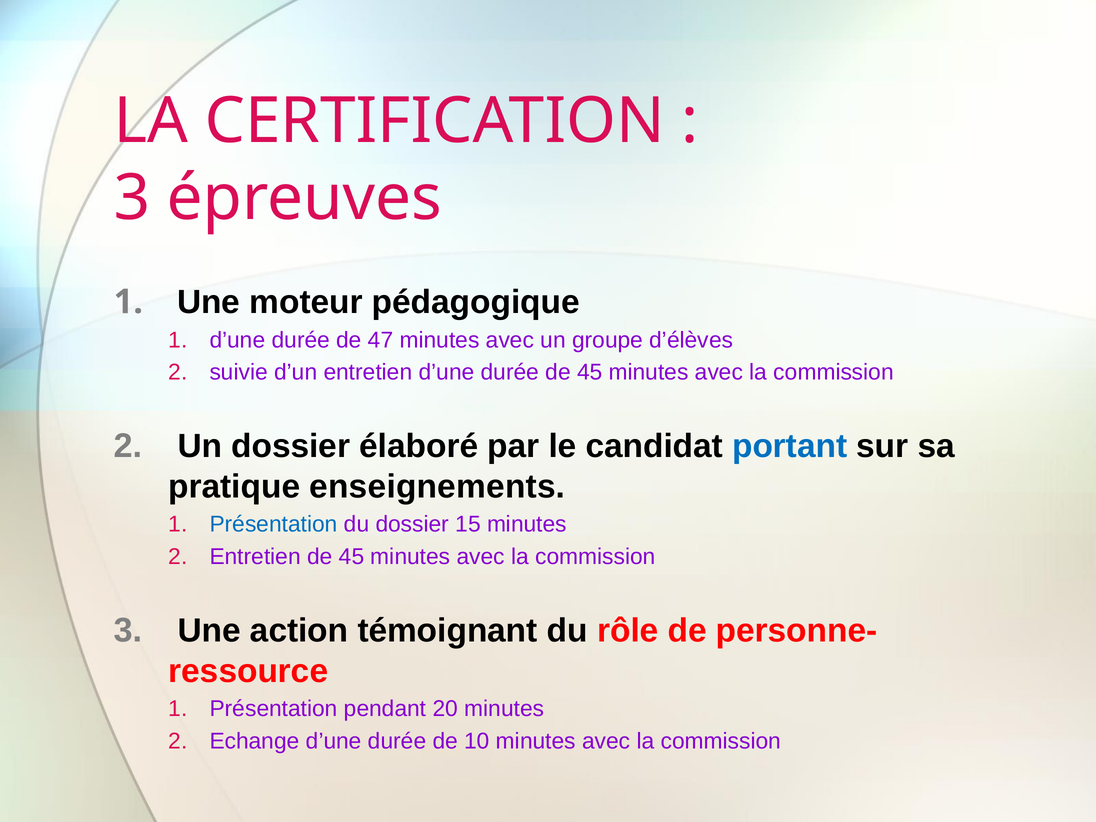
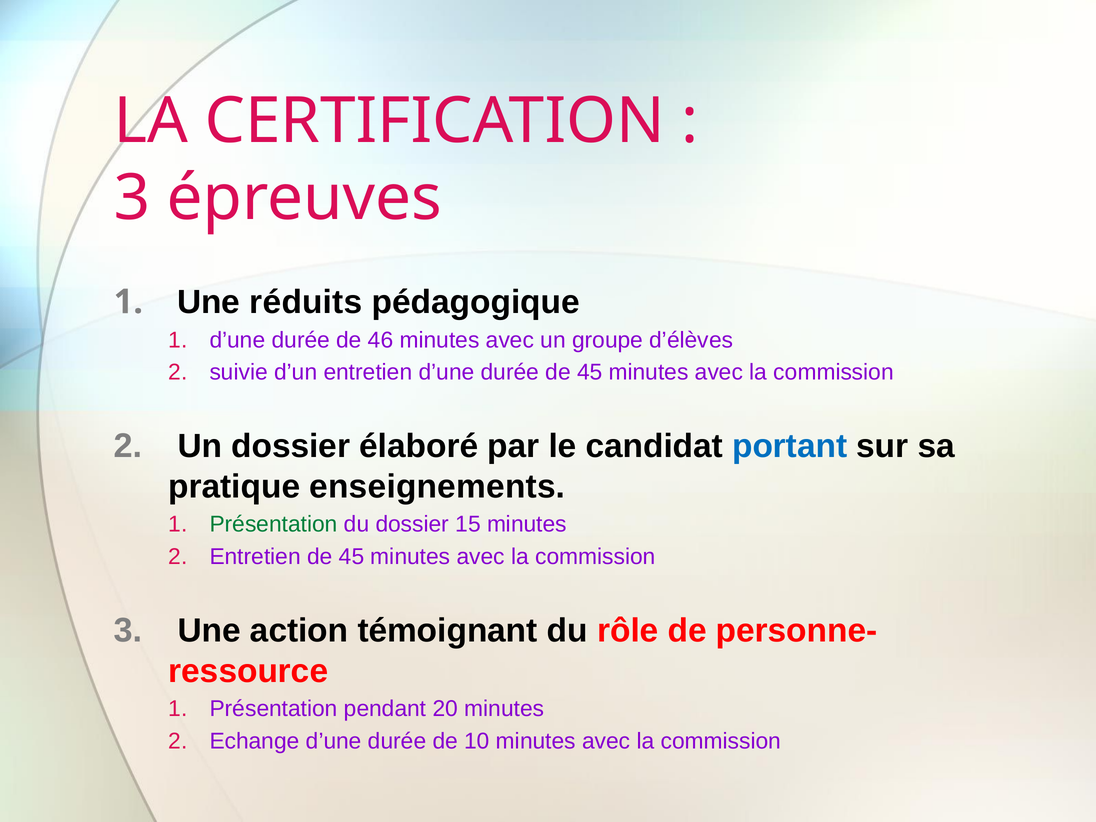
moteur: moteur -> réduits (306, 302)
47: 47 -> 46 (381, 340)
Présentation colour: blue -> green (274, 524)
